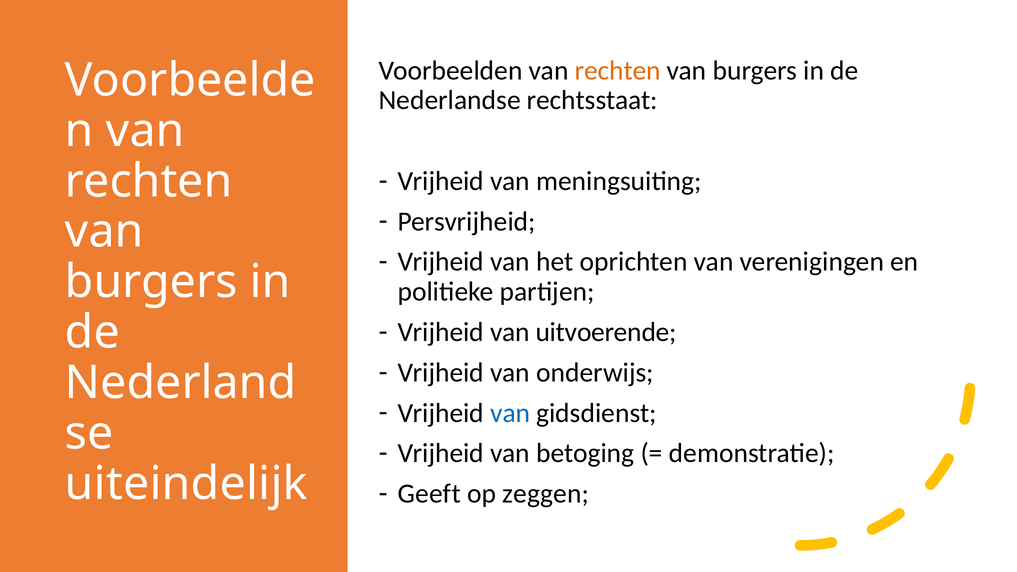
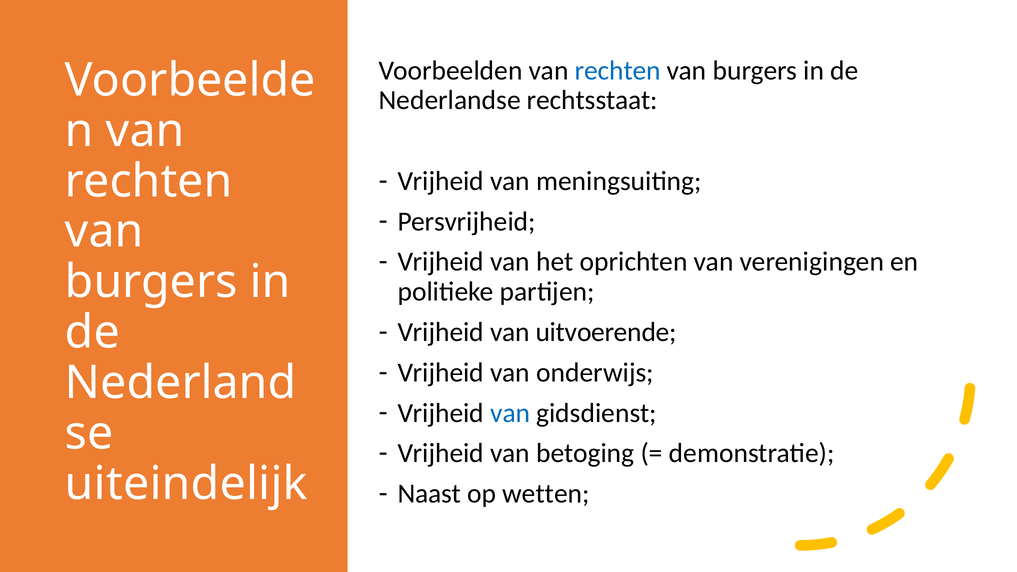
rechten colour: orange -> blue (618, 70)
Geeft: Geeft -> Naast (429, 494)
zeggen: zeggen -> wetten (546, 494)
